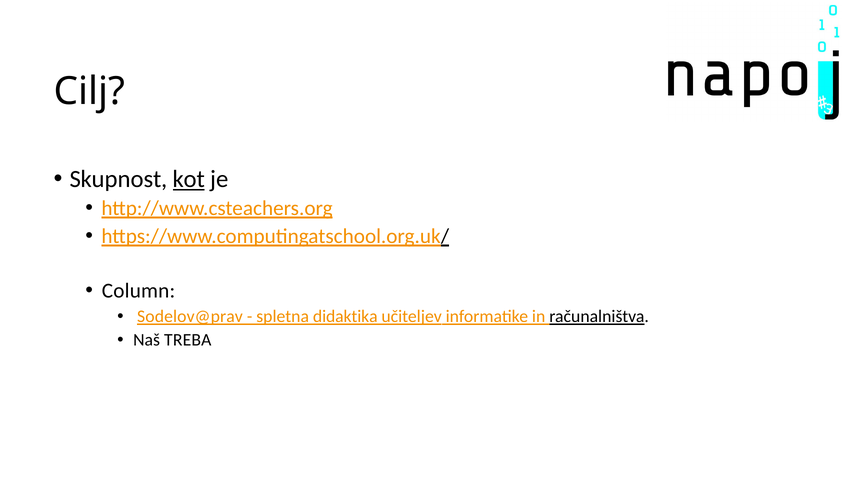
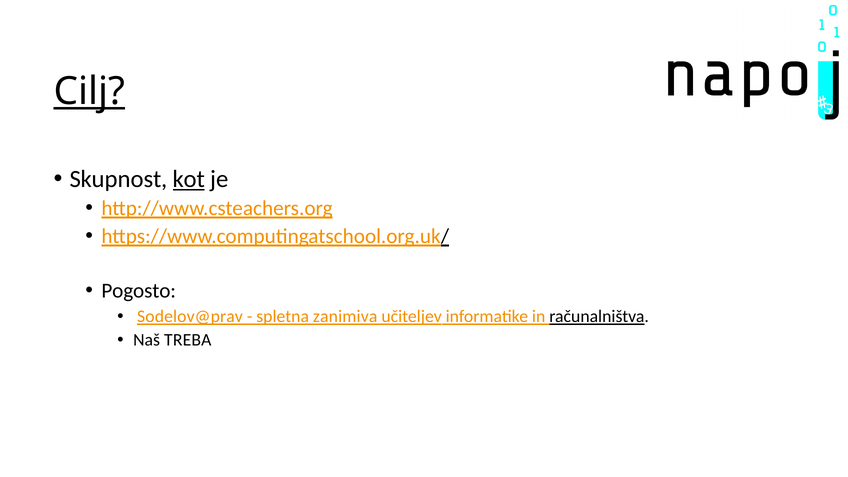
Cilj underline: none -> present (89, 91)
Column: Column -> Pogosto (139, 291)
didaktika: didaktika -> zanimiva (345, 317)
